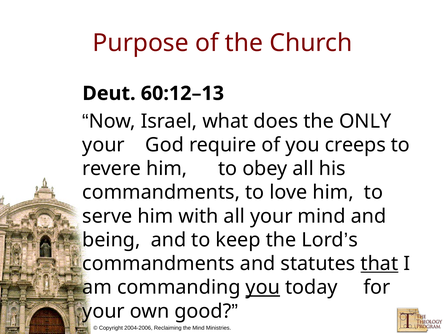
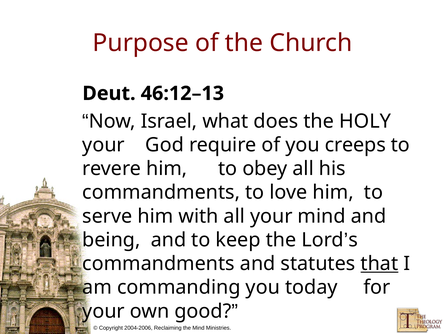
60:12–13: 60:12–13 -> 46:12–13 (182, 93)
ONLY: ONLY -> HOLY (365, 121)
you underline: present -> none (263, 287)
